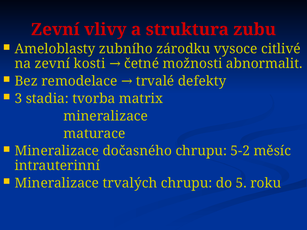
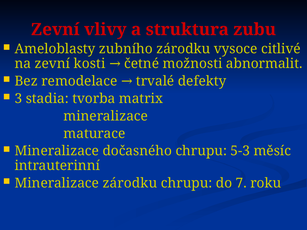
5-2: 5-2 -> 5-3 (240, 151)
Mineralizace trvalých: trvalých -> zárodku (130, 183)
5: 5 -> 7 (241, 183)
